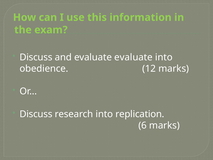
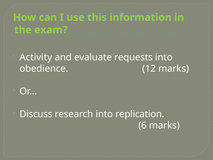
Discuss: Discuss -> Activity (36, 57)
evaluate evaluate: evaluate -> requests (134, 57)
